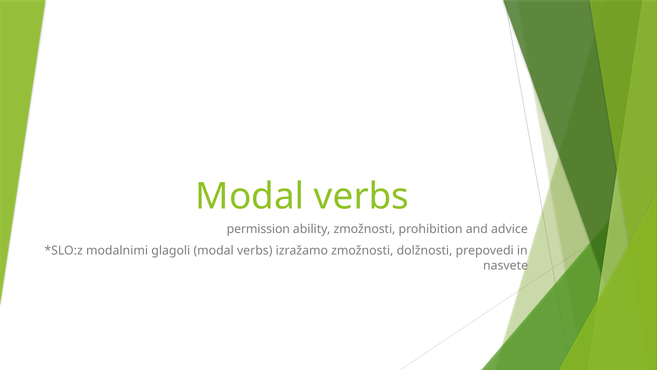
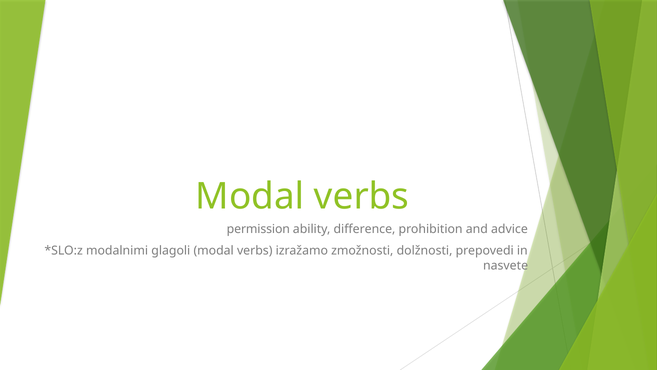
ability zmožnosti: zmožnosti -> difference (364, 229)
